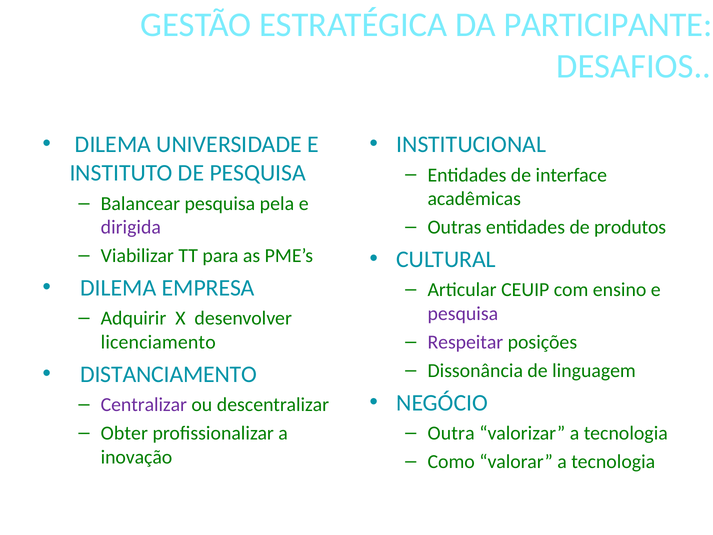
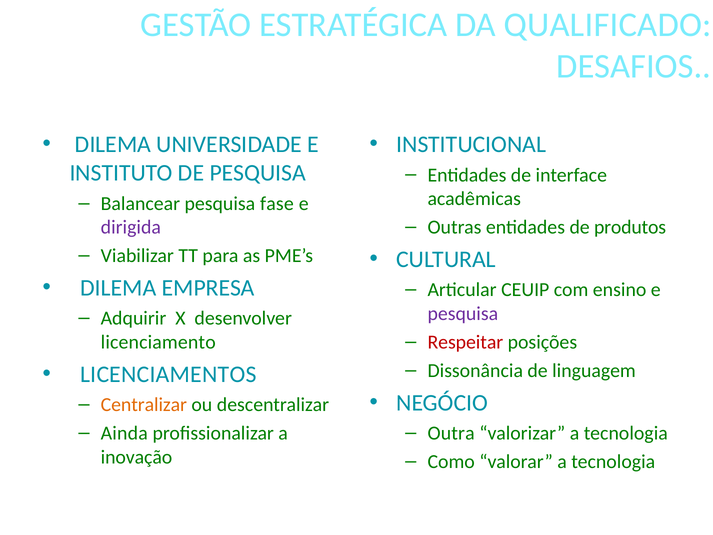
PARTICIPANTE: PARTICIPANTE -> QUALIFICADO (608, 25)
pela: pela -> fase (277, 203)
Respeitar colour: purple -> red (465, 342)
DISTANCIAMENTO: DISTANCIAMENTO -> LICENCIAMENTOS (168, 374)
Centralizar colour: purple -> orange (144, 405)
Obter: Obter -> Ainda (124, 433)
